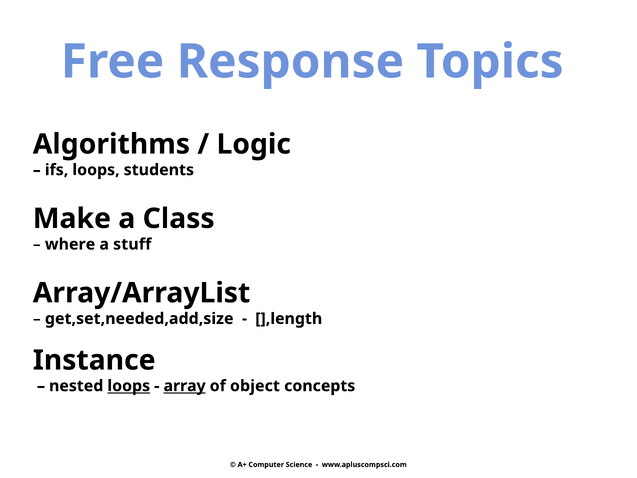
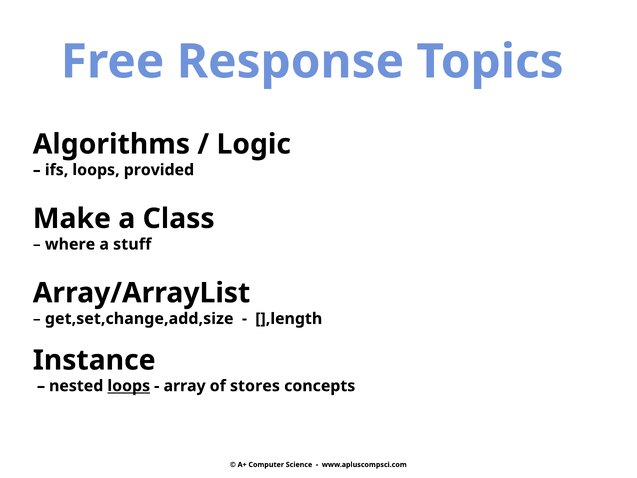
students: students -> provided (159, 170)
get,set,needed,add,size: get,set,needed,add,size -> get,set,change,add,size (139, 319)
array underline: present -> none (185, 386)
object: object -> stores (255, 386)
